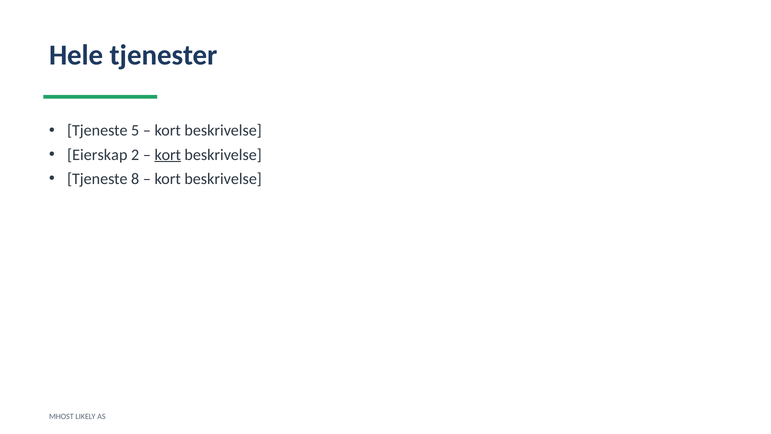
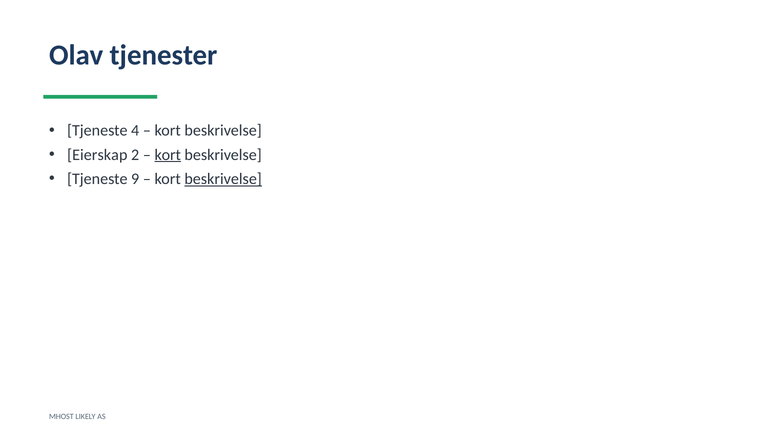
Hele: Hele -> Olav (76, 55)
5: 5 -> 4 (135, 131)
8: 8 -> 9 (135, 179)
beskrivelse underline: none -> present (223, 179)
